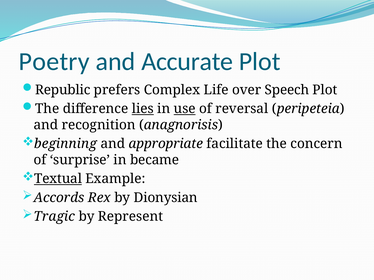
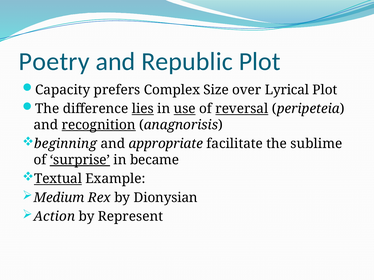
Accurate: Accurate -> Republic (187, 62)
Republic: Republic -> Capacity (63, 90)
Life: Life -> Size (216, 90)
Speech: Speech -> Lyrical (287, 90)
reversal underline: none -> present (242, 109)
recognition underline: none -> present (99, 125)
concern: concern -> sublime (316, 144)
surprise underline: none -> present (80, 160)
Accords: Accords -> Medium (59, 198)
Tragic: Tragic -> Action (54, 217)
